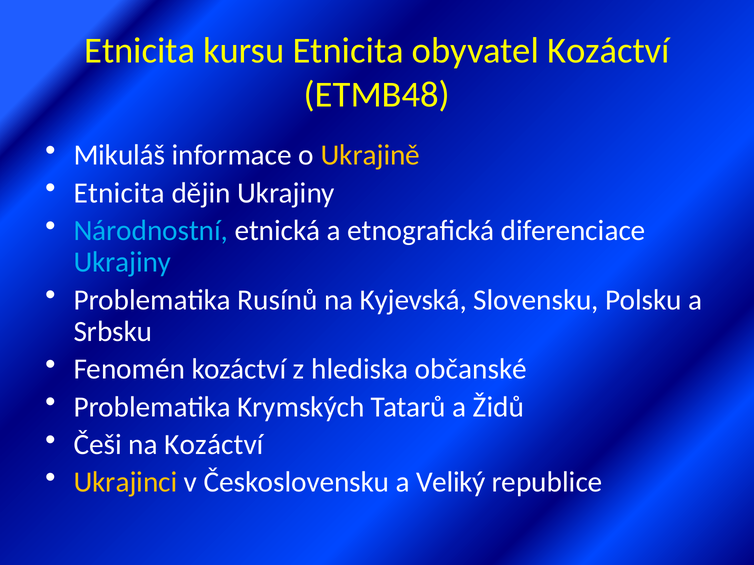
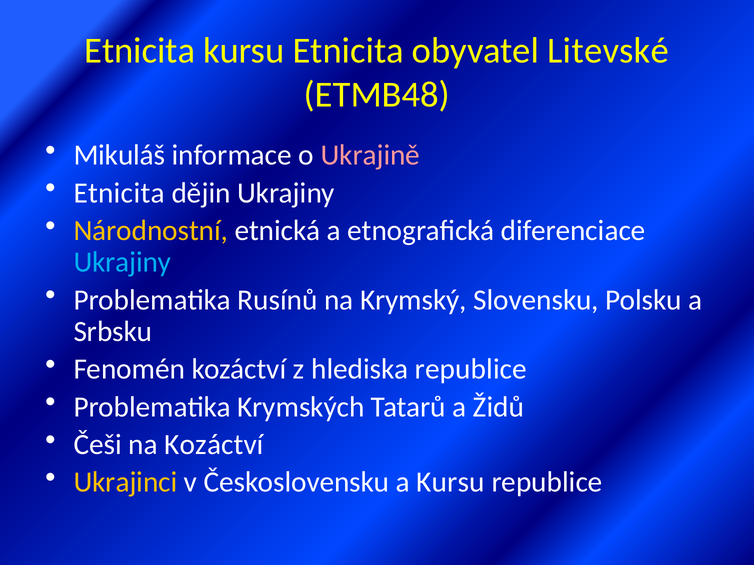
obyvatel Kozáctví: Kozáctví -> Litevské (608, 51)
Ukrajině colour: yellow -> pink (370, 155)
Národnostní colour: light blue -> yellow (151, 231)
Kyjevská: Kyjevská -> Krymský (413, 300)
hlediska občanské: občanské -> republice (471, 370)
a Veliký: Veliký -> Kursu (451, 483)
